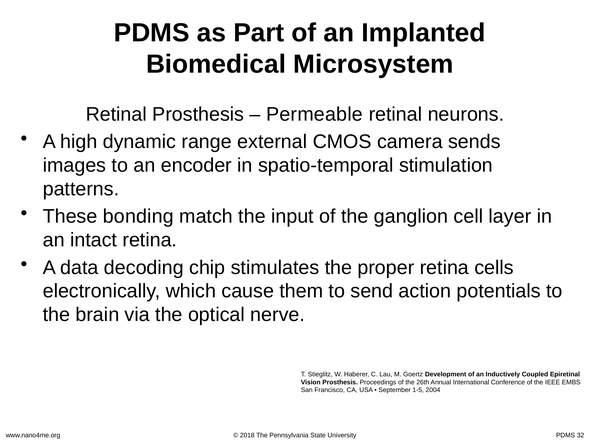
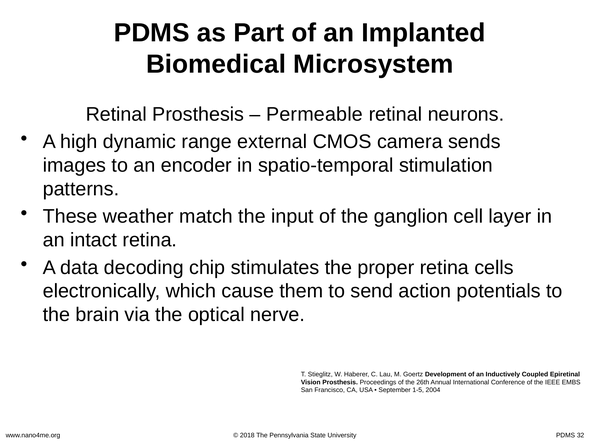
bonding: bonding -> weather (138, 217)
